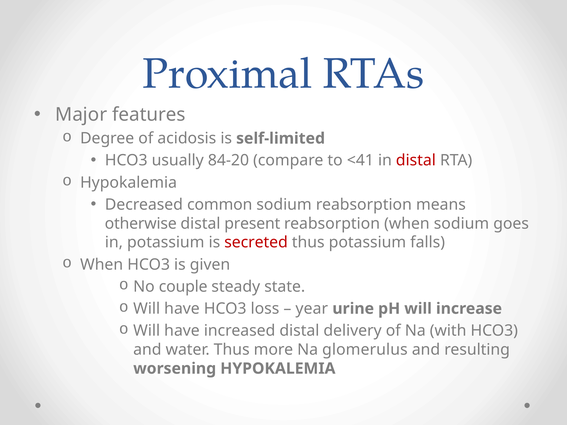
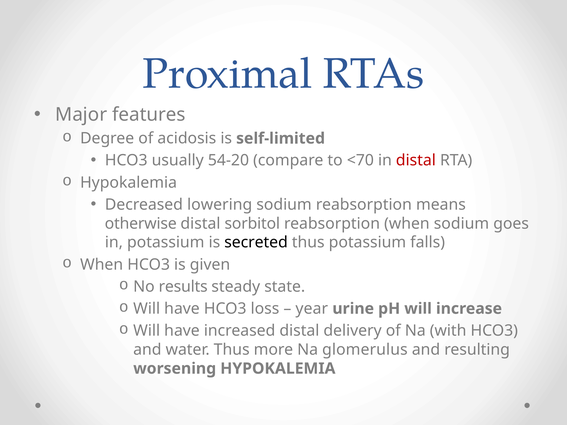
84-20: 84-20 -> 54-20 (228, 161)
<41: <41 -> <70 (360, 161)
common: common -> lowering (220, 205)
present: present -> sorbitol (252, 224)
secreted colour: red -> black (256, 243)
couple: couple -> results (183, 287)
